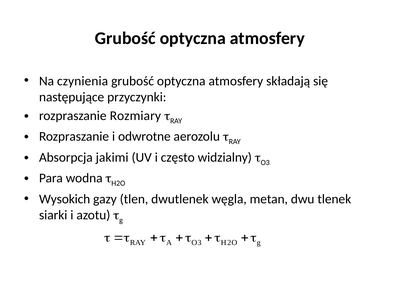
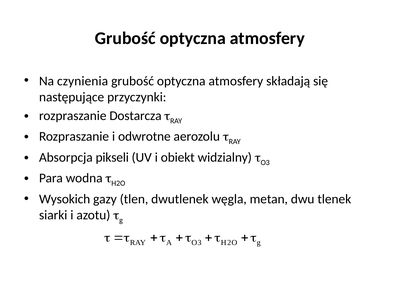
Rozmiary: Rozmiary -> Dostarcza (135, 116)
jakimi: jakimi -> pikseli (112, 157)
często: często -> obiekt (178, 157)
